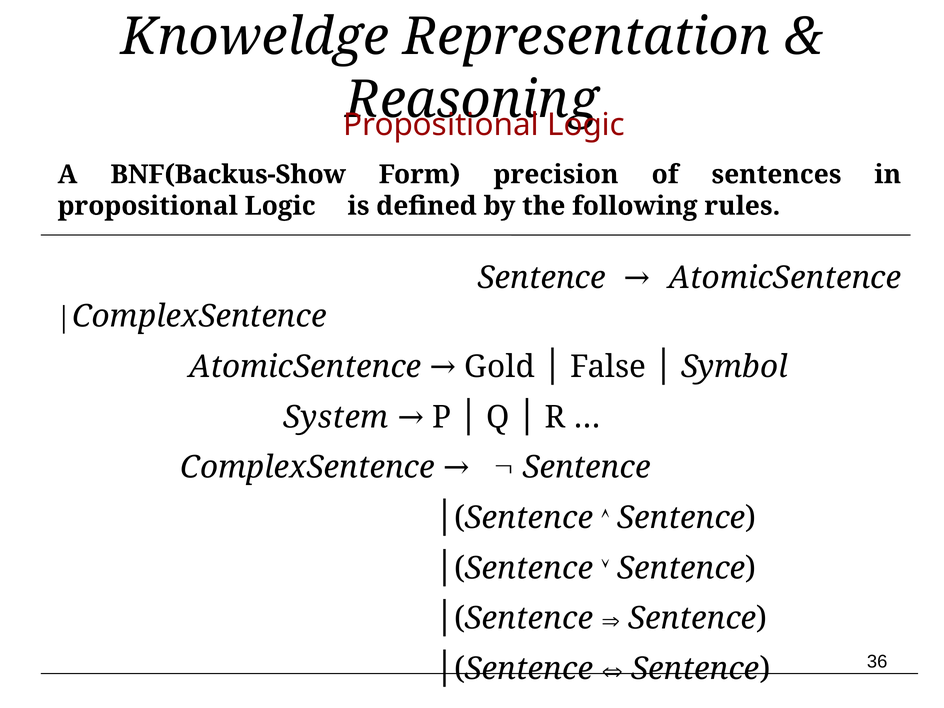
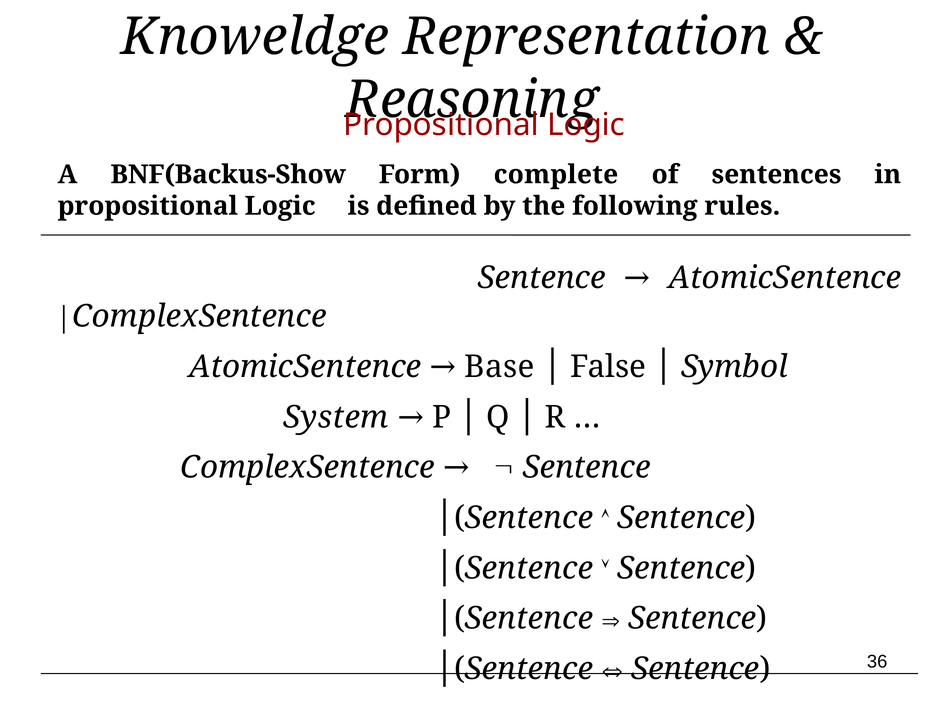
precision: precision -> complete (556, 175)
Gold: Gold -> Base (500, 367)
